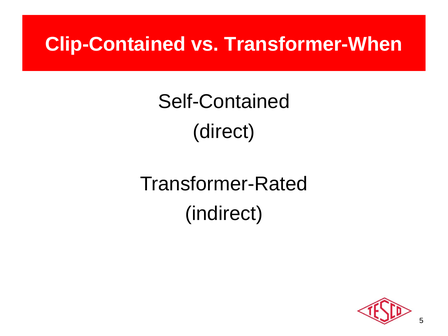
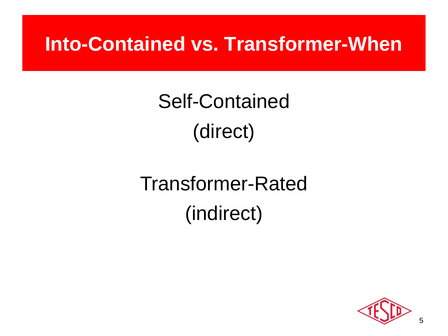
Clip-Contained: Clip-Contained -> Into-Contained (115, 44)
